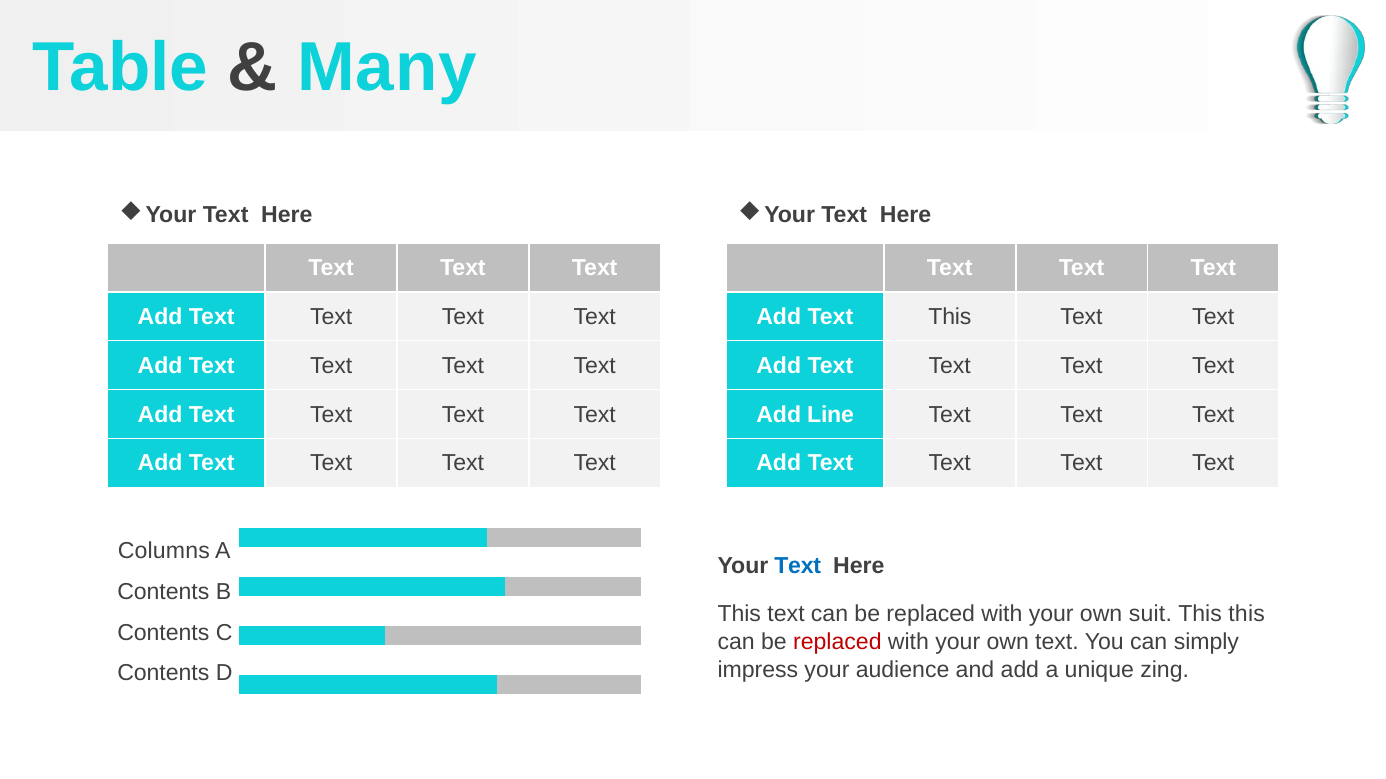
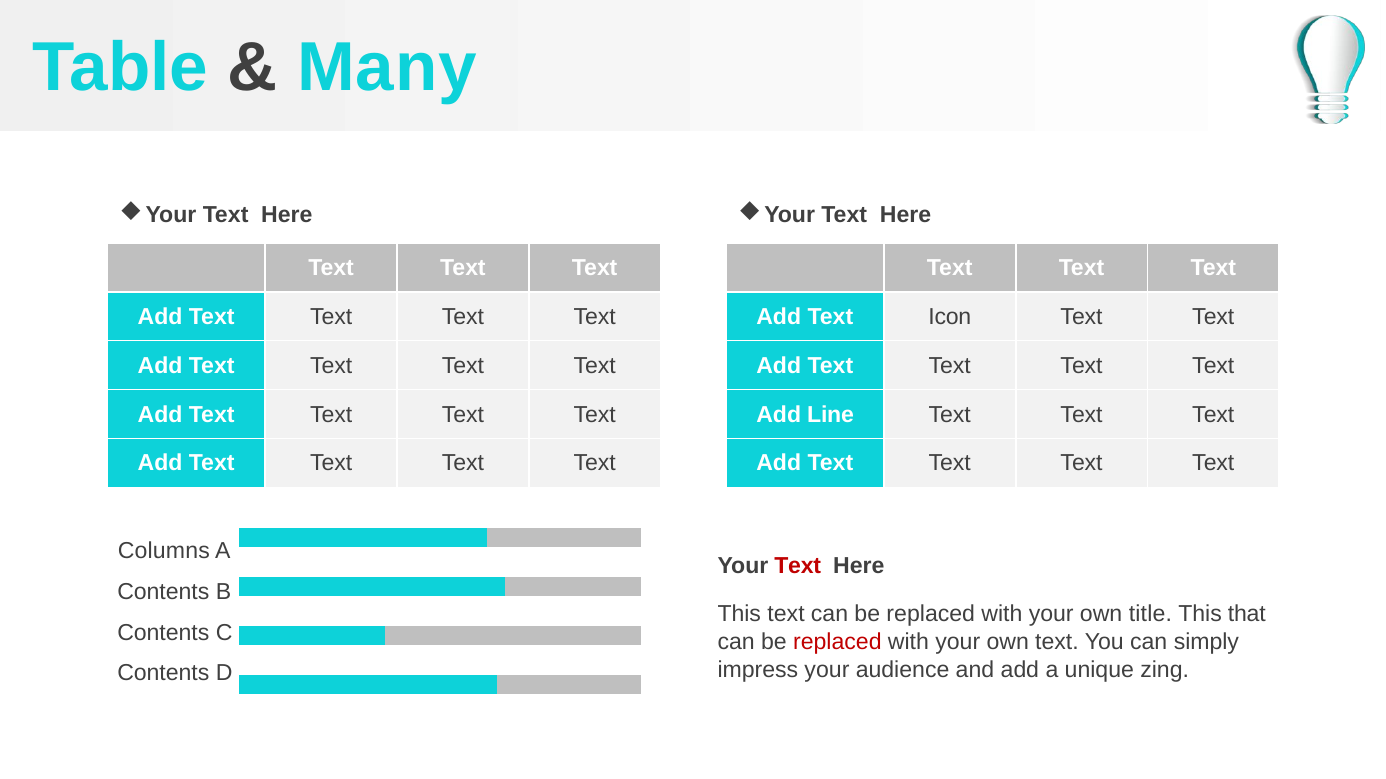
Text This: This -> Icon (950, 317)
Text colour: blue -> red (798, 566)
suit: suit -> title (1150, 615)
This this: this -> that (1247, 615)
